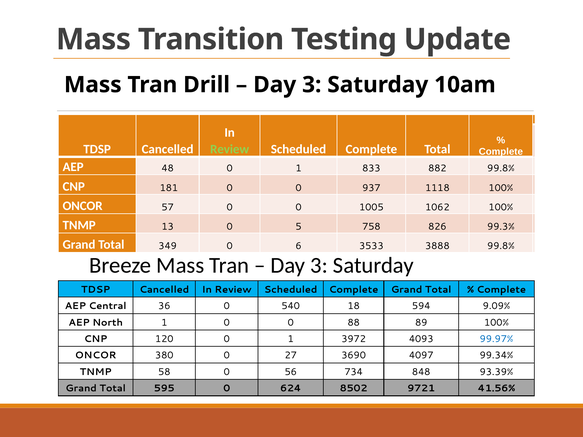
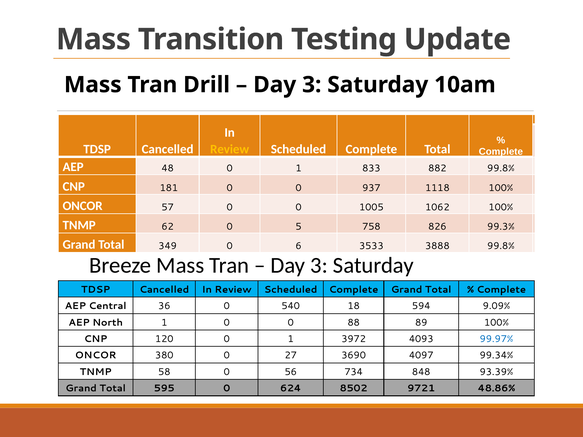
Review colour: light green -> yellow (230, 149)
13: 13 -> 62 (168, 227)
41.56%: 41.56% -> 48.86% (496, 389)
